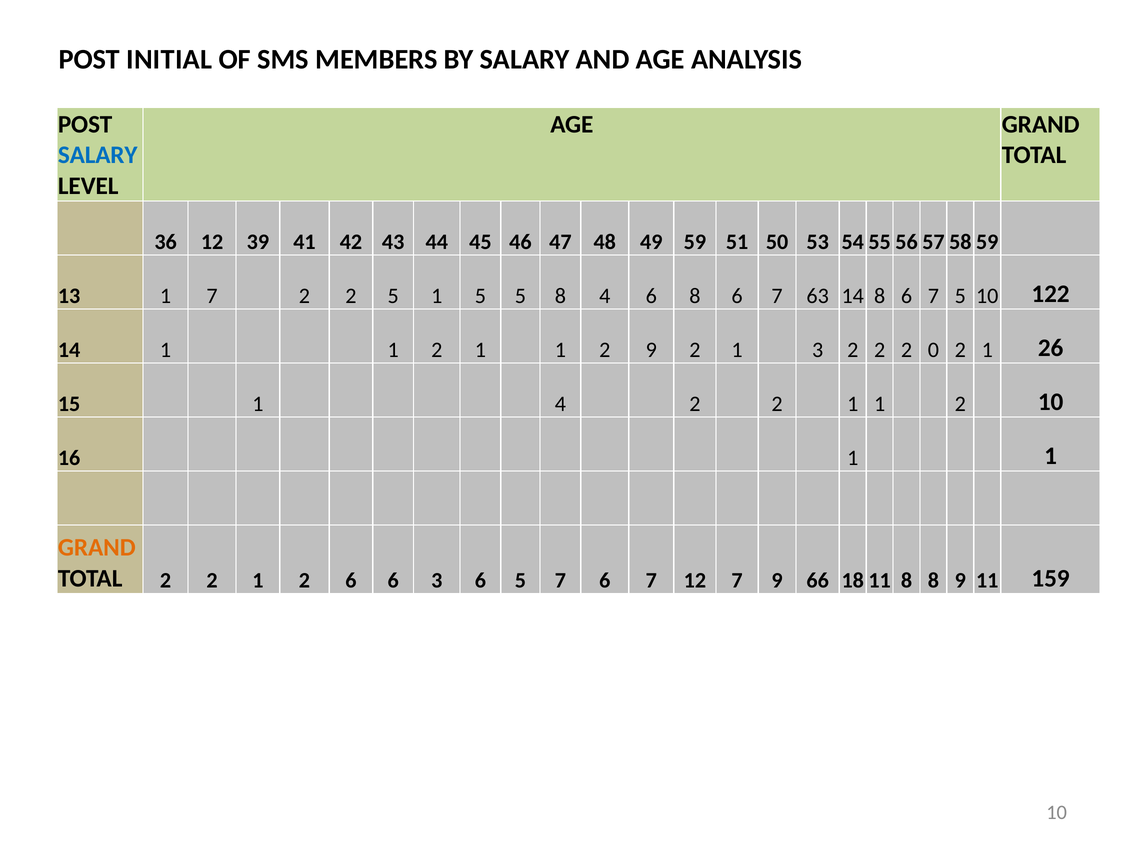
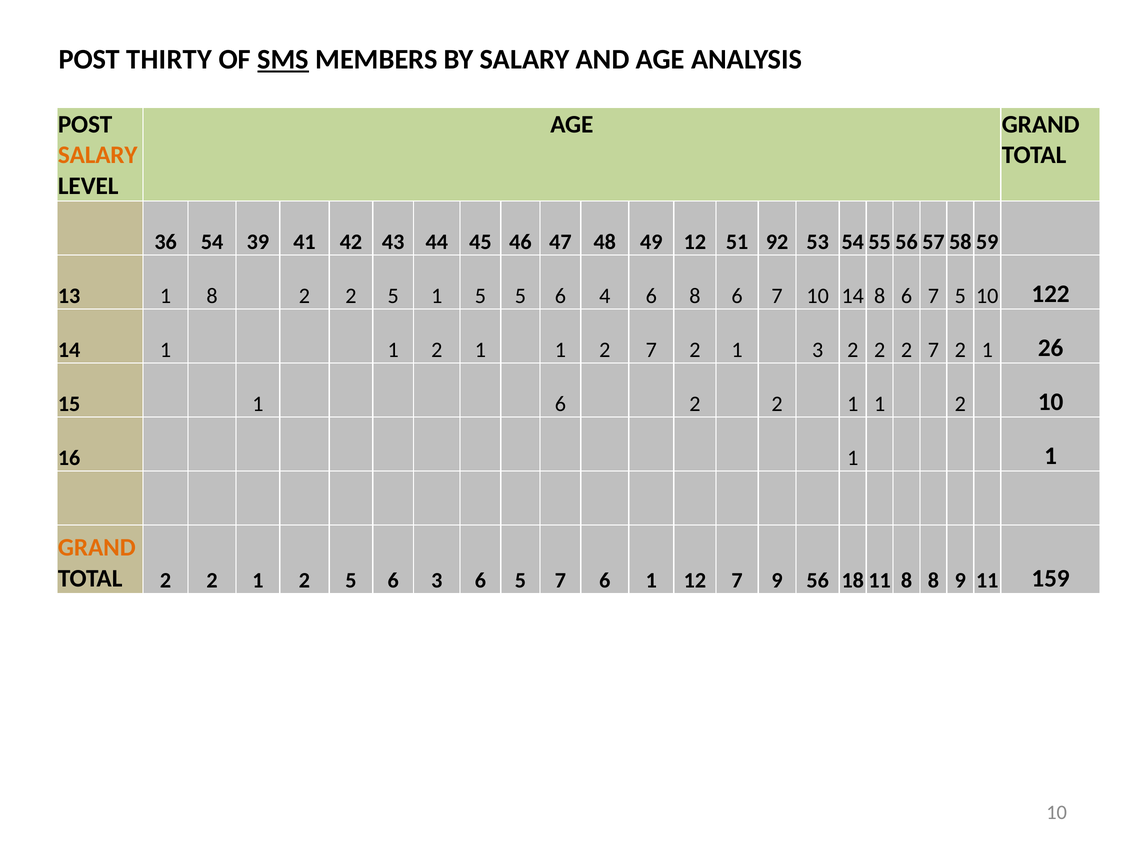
INITIAL: INITIAL -> THIRTY (169, 59)
SMS underline: none -> present (283, 59)
SALARY colour: blue -> orange (98, 155)
36 12: 12 -> 54 (212, 242)
49 59: 59 -> 12 (695, 242)
50: 50 -> 92 (777, 242)
1 7: 7 -> 8 (212, 296)
5 5 8: 8 -> 6 (560, 296)
7 63: 63 -> 10 (818, 296)
1 2 9: 9 -> 7 (651, 350)
2 2 0: 0 -> 7 (933, 350)
1 4: 4 -> 6 (560, 404)
1 2 6: 6 -> 5 (351, 581)
7 6 7: 7 -> 1 (651, 581)
66: 66 -> 56 (818, 581)
